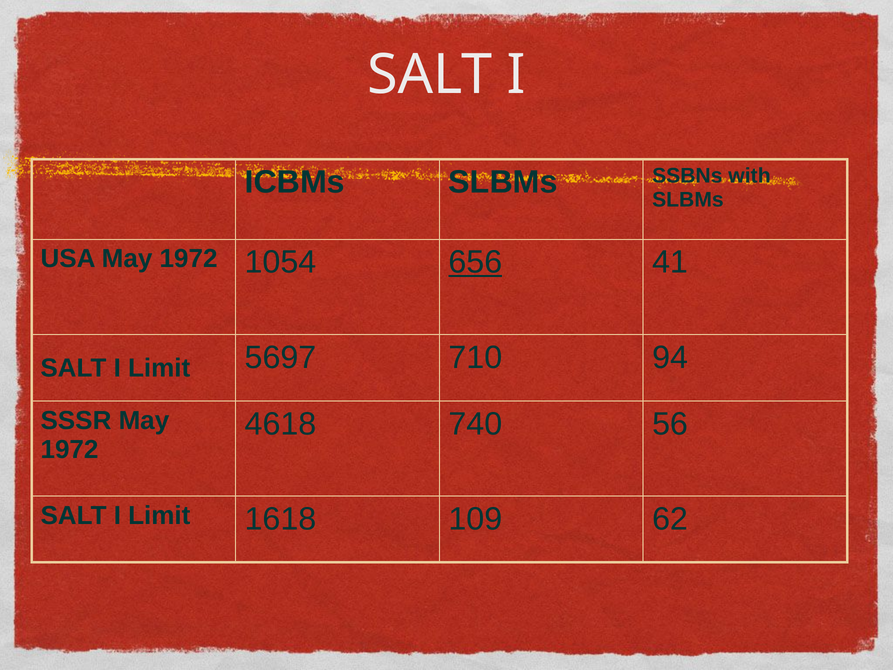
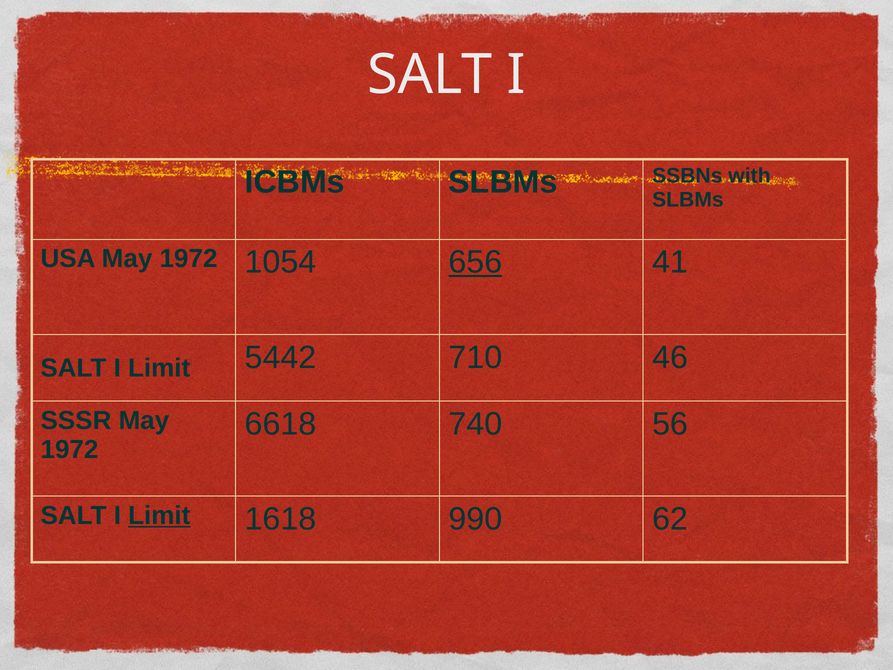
5697: 5697 -> 5442 (280, 357)
94: 94 -> 46 (670, 357)
4618: 4618 -> 6618 (280, 424)
Limit underline: none -> present (159, 515)
109: 109 -> 990 (475, 519)
